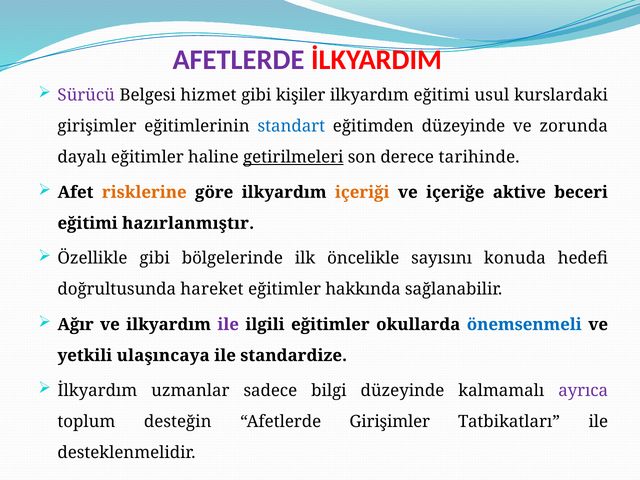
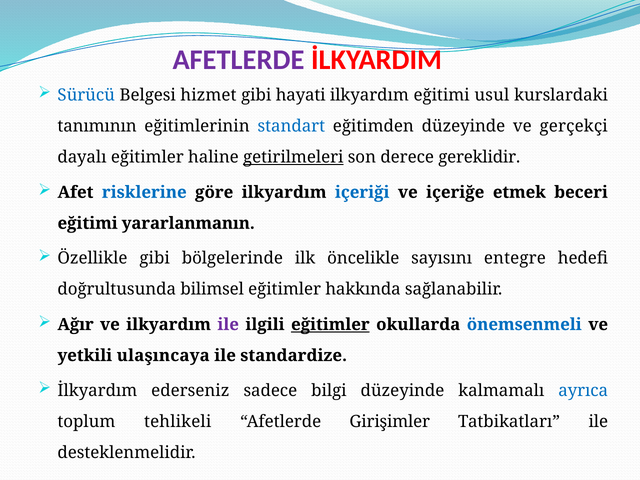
Sürücü colour: purple -> blue (86, 95)
kişiler: kişiler -> hayati (301, 95)
girişimler: girişimler -> tanımının (97, 126)
zorunda: zorunda -> gerçekçi (574, 126)
tarihinde: tarihinde -> gereklidir (479, 157)
risklerine colour: orange -> blue (144, 192)
içeriği colour: orange -> blue (362, 192)
aktive: aktive -> etmek (519, 192)
hazırlanmıştır: hazırlanmıştır -> yararlanmanın (188, 223)
konuda: konuda -> entegre (515, 258)
hareket: hareket -> bilimsel (212, 289)
eğitimler underline: none -> present (330, 325)
uzmanlar: uzmanlar -> ederseniz (190, 391)
ayrıca colour: purple -> blue (583, 391)
desteğin: desteğin -> tehlikeli (178, 422)
